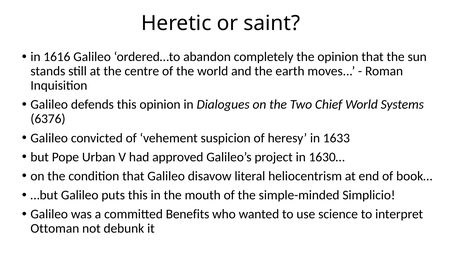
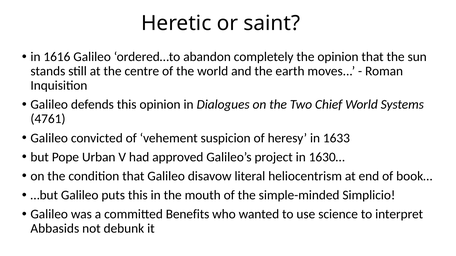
6376: 6376 -> 4761 (48, 119)
Ottoman: Ottoman -> Abbasids (55, 229)
